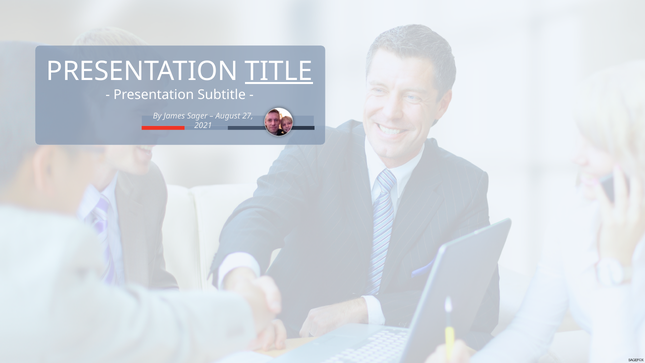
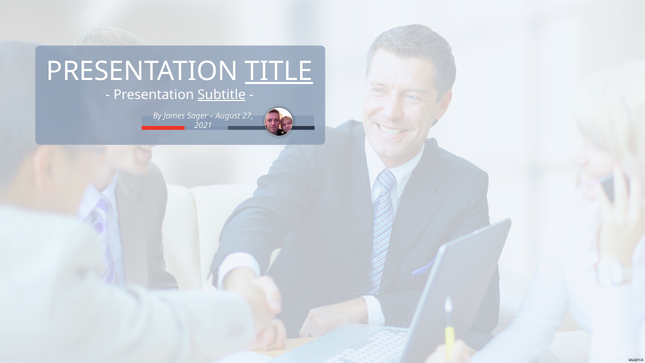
Subtitle underline: none -> present (222, 95)
